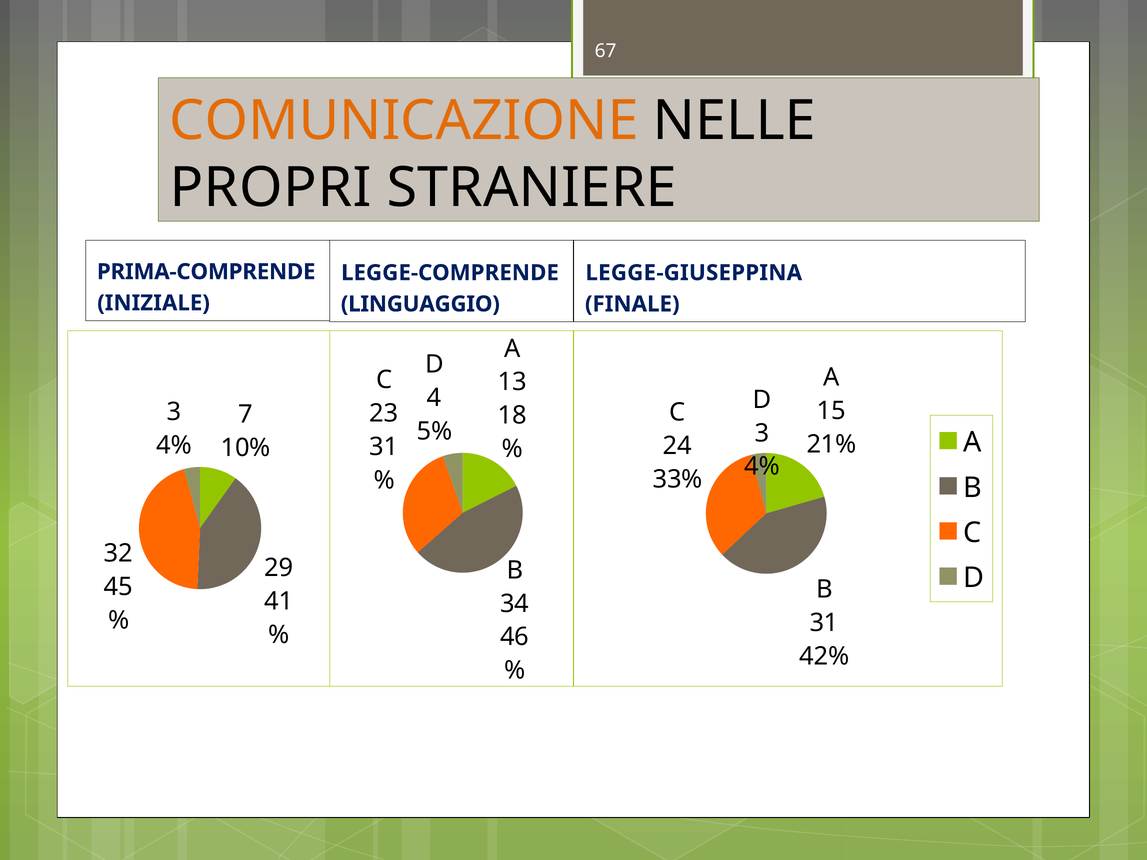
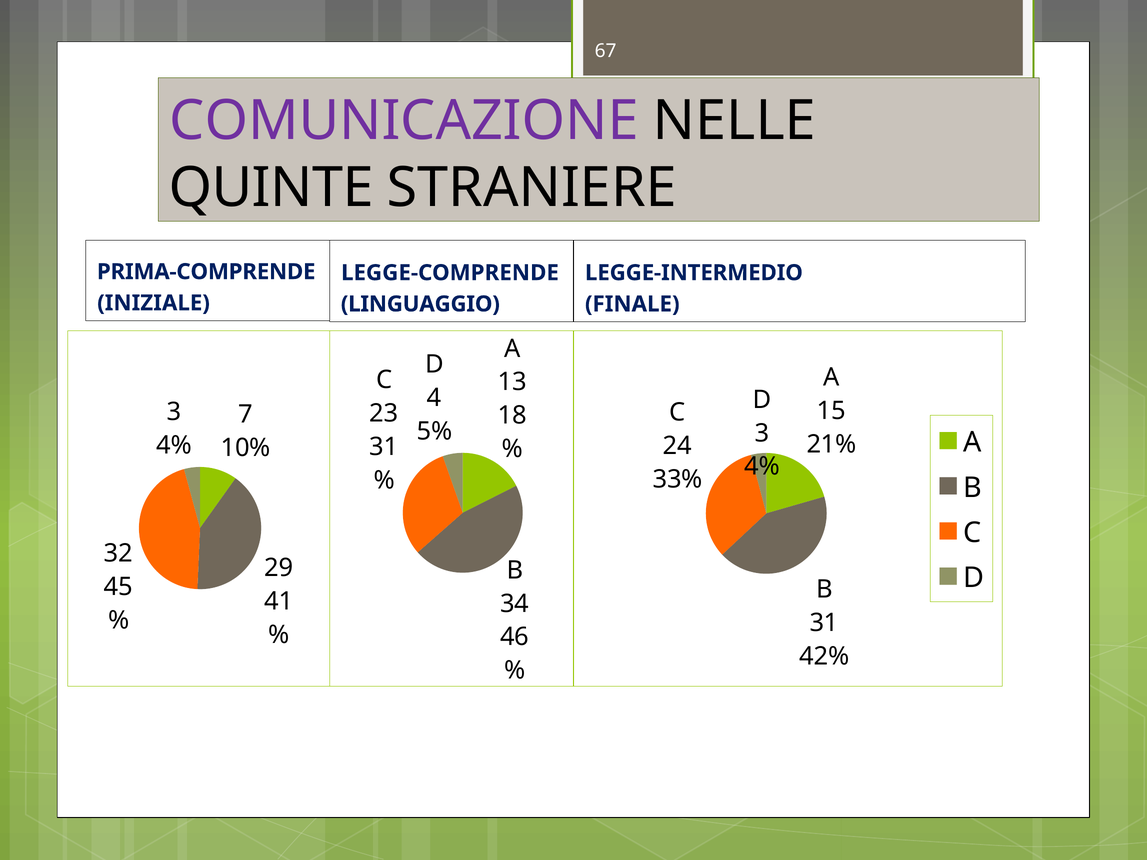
COMUNICAZIONE colour: orange -> purple (404, 121)
PROPRI: PROPRI -> QUINTE (271, 188)
LEGGE-GIUSEPPINA: LEGGE-GIUSEPPINA -> LEGGE-INTERMEDIO (694, 273)
